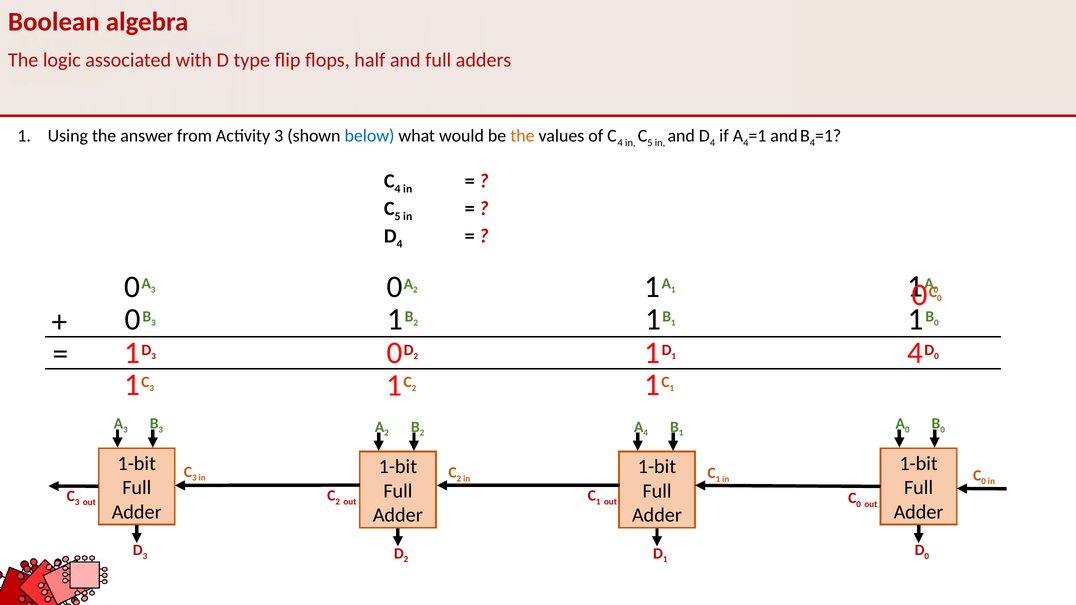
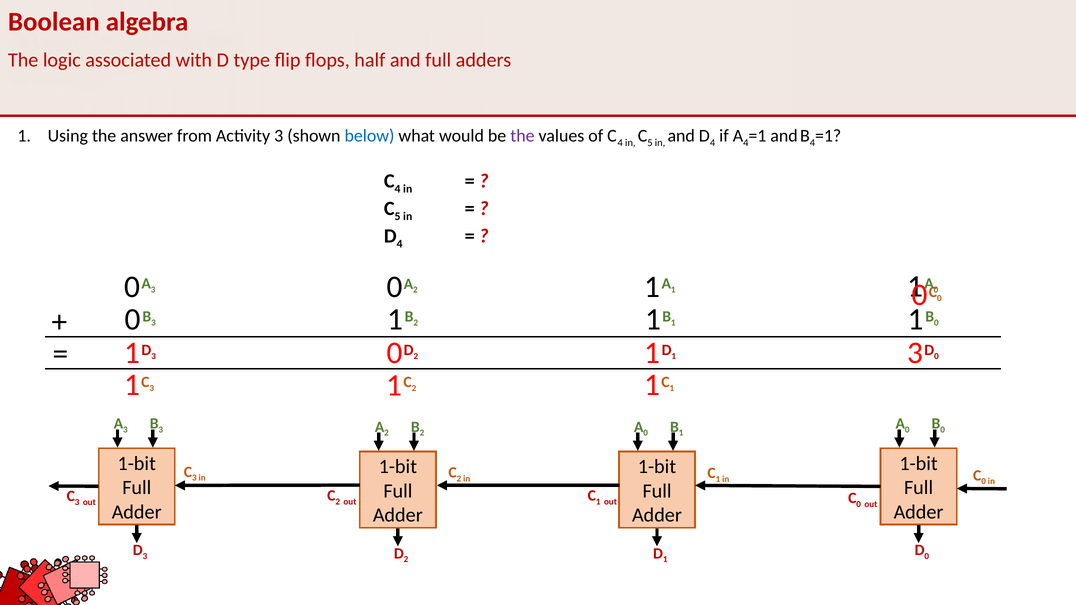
the colour: orange -> purple (522, 136)
1 4: 4 -> 3 (915, 353)
4: 4 -> 0 (646, 433)
